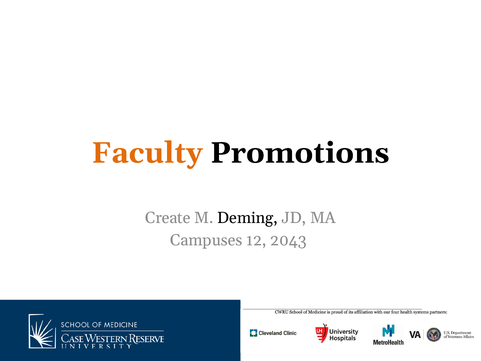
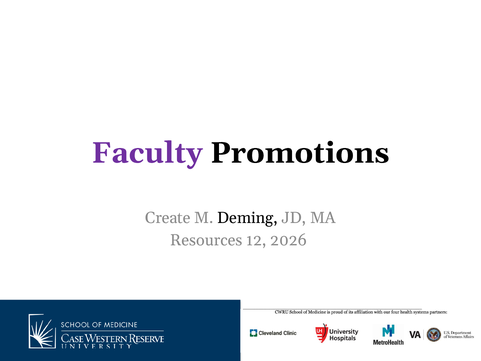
Faculty colour: orange -> purple (147, 153)
Campuses: Campuses -> Resources (206, 240)
2043: 2043 -> 2026 (289, 240)
